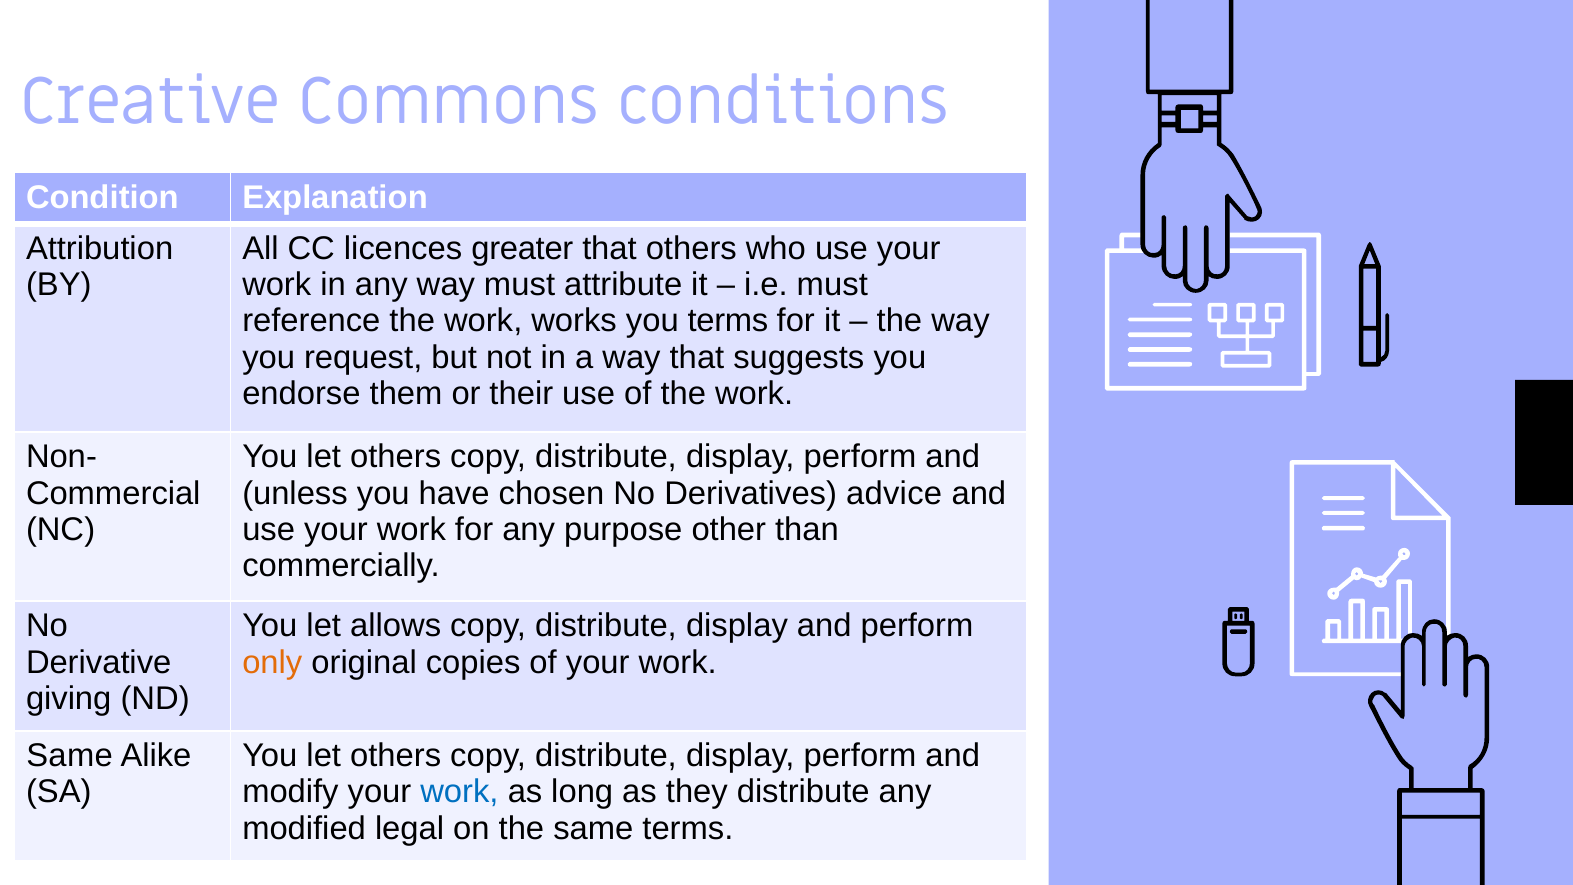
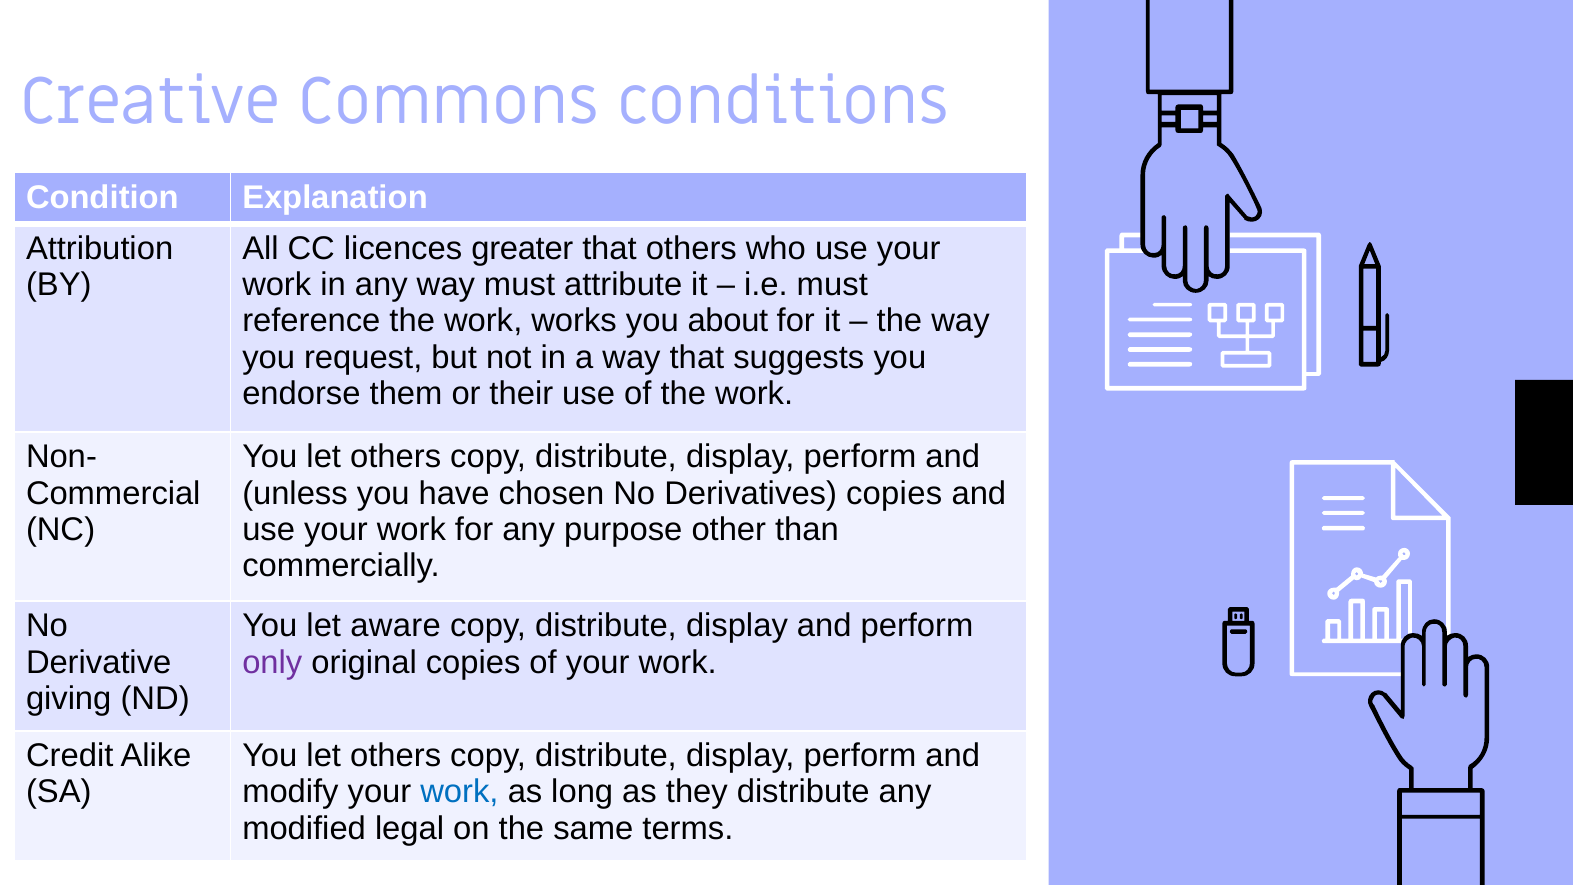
you terms: terms -> about (728, 321)
Derivatives advice: advice -> copies (894, 493)
allows: allows -> aware (396, 626)
only colour: orange -> purple (272, 662)
Same: Same -> Credit (70, 756)
